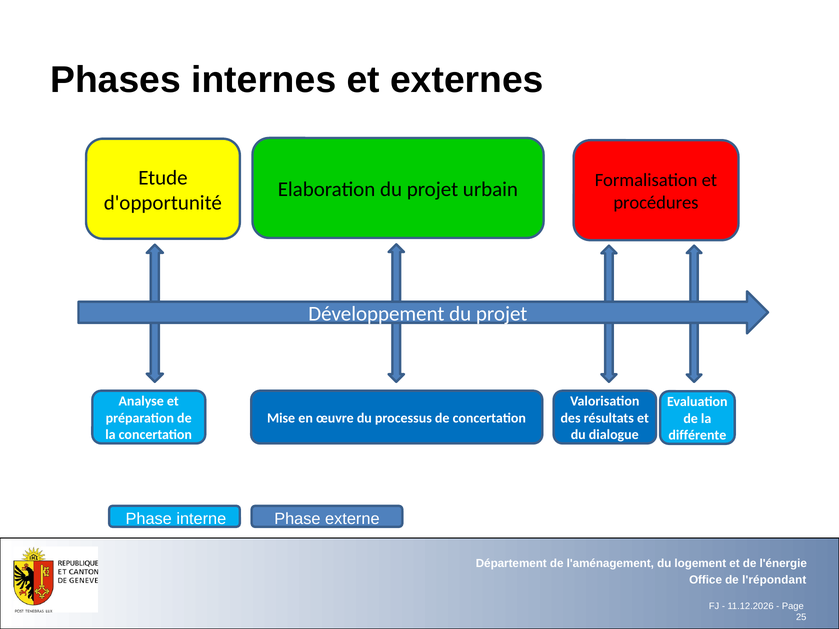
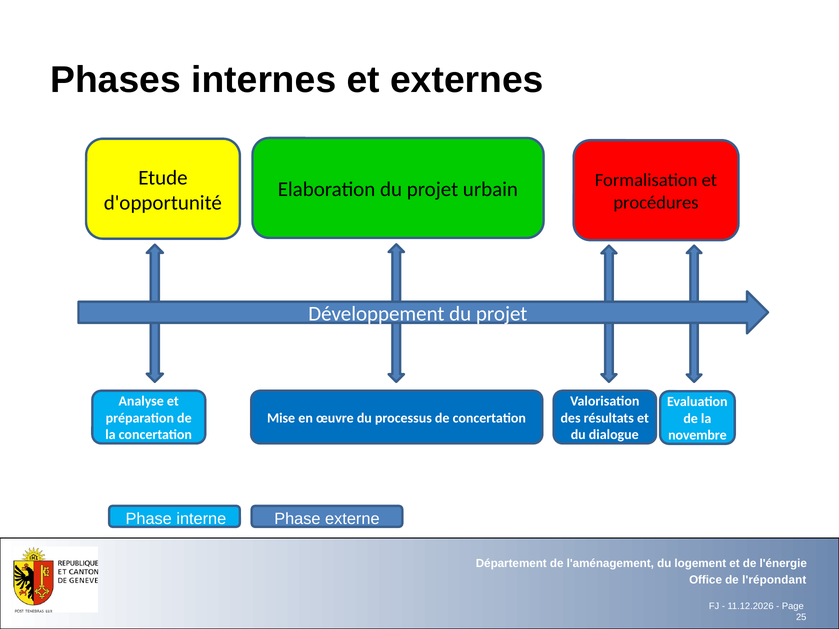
différente: différente -> novembre (697, 435)
